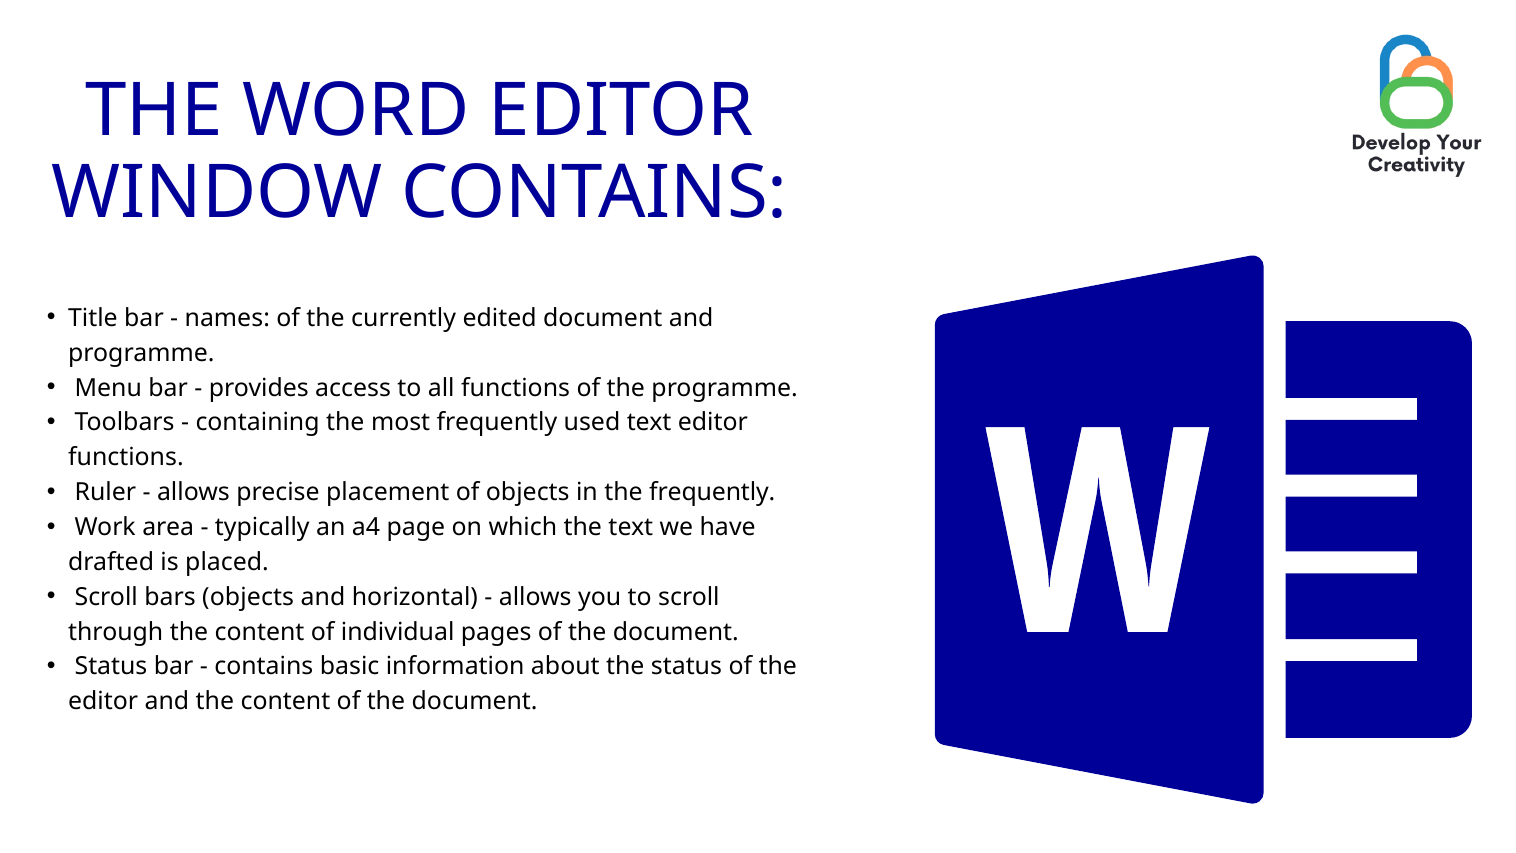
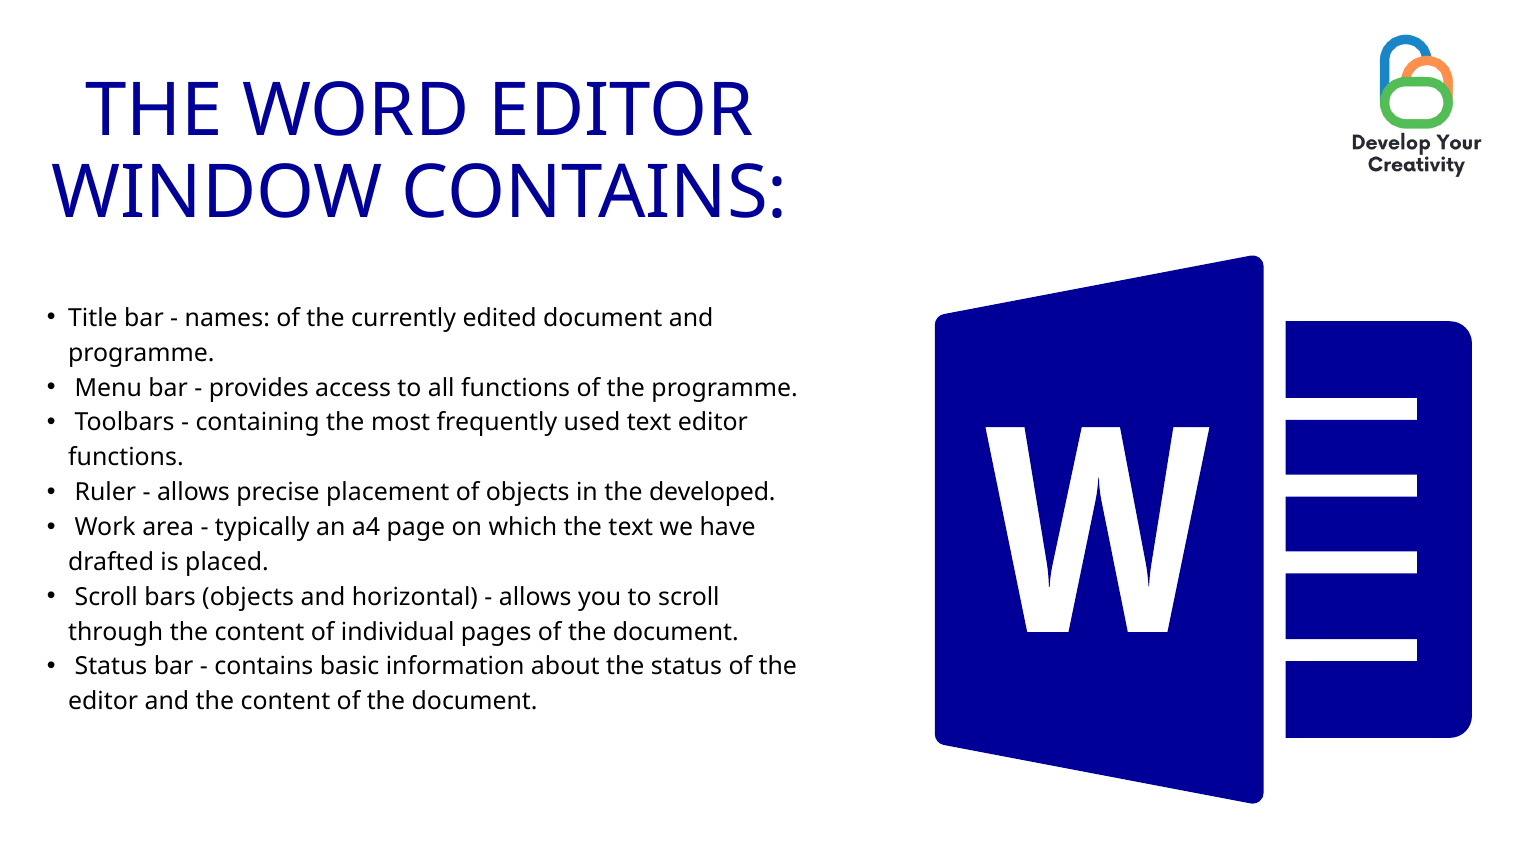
the frequently: frequently -> developed (712, 492)
